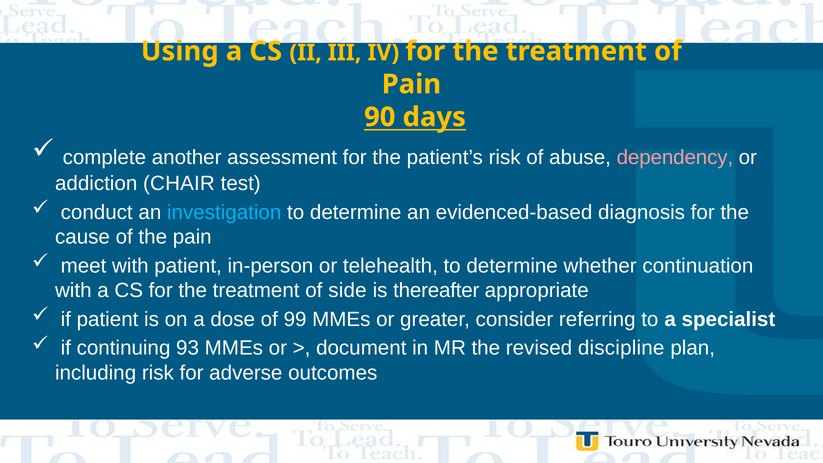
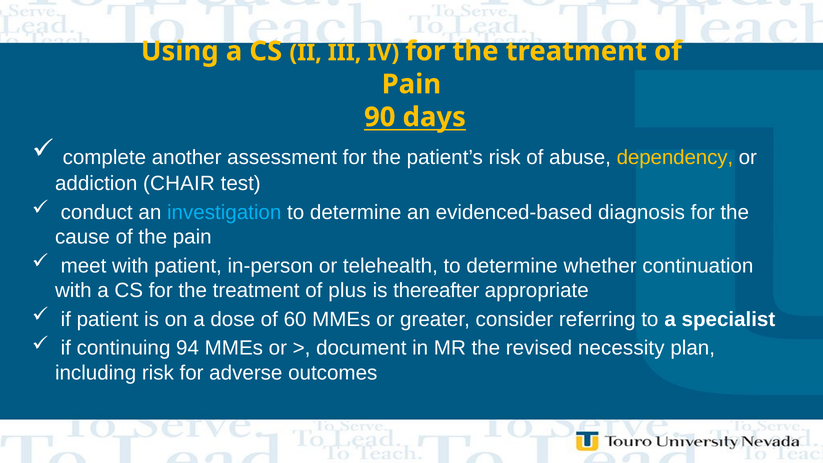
dependency colour: pink -> yellow (675, 157)
side: side -> plus (347, 291)
99: 99 -> 60 (295, 319)
93: 93 -> 94 (188, 348)
discipline: discipline -> necessity (621, 348)
